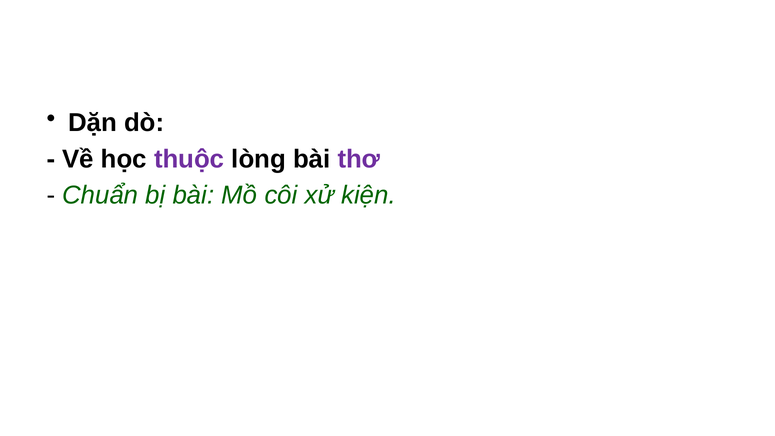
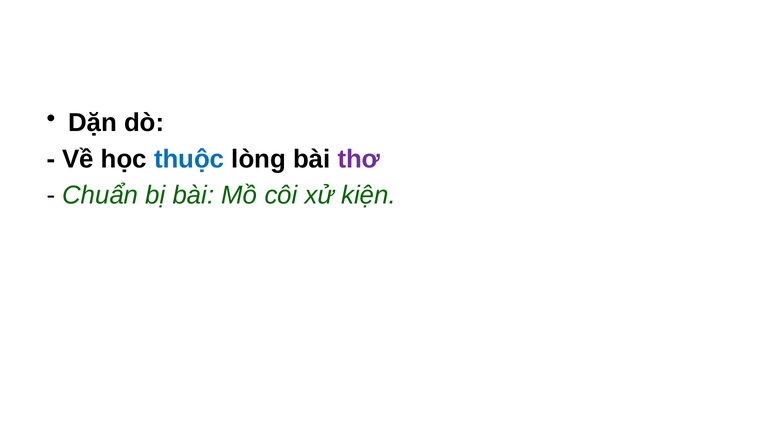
thuộc colour: purple -> blue (189, 159)
